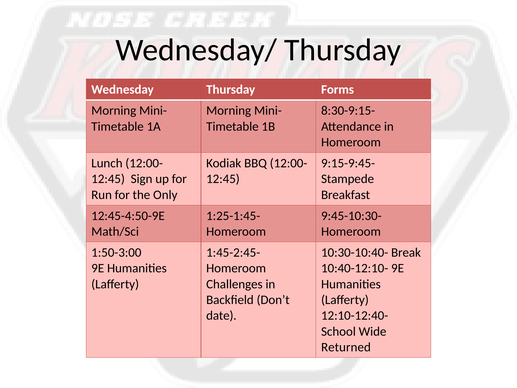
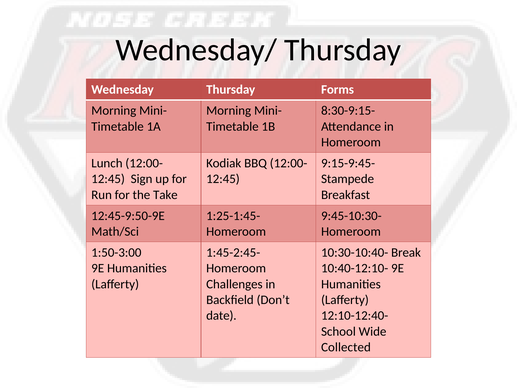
Only: Only -> Take (165, 195)
12:45-4:50-9E: 12:45-4:50-9E -> 12:45-9:50-9E (128, 216)
Returned: Returned -> Collected (346, 347)
